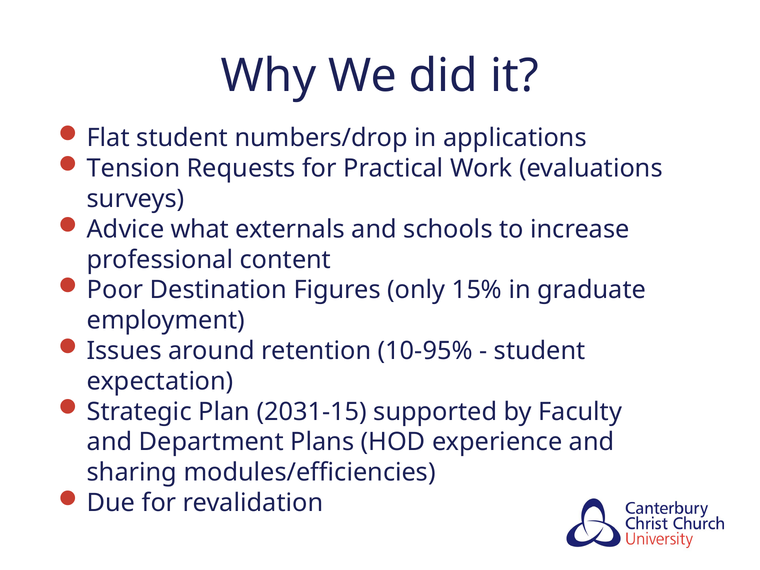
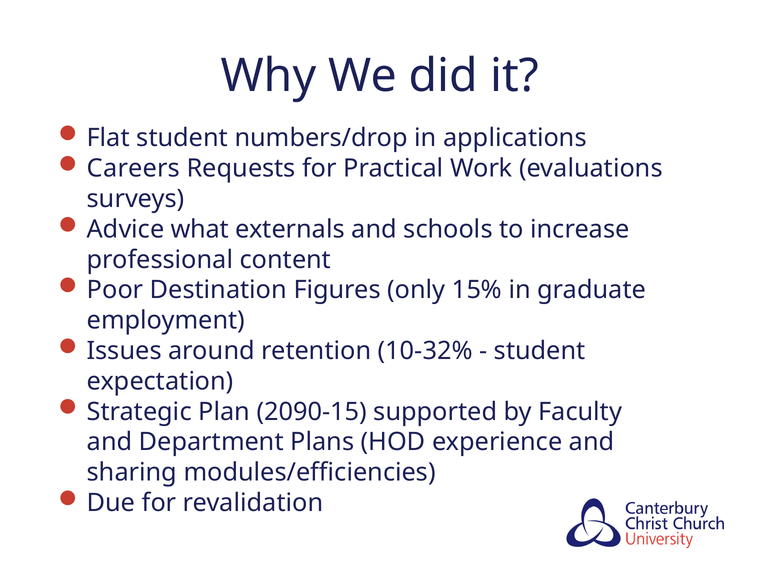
Tension: Tension -> Careers (133, 168)
10-95%: 10-95% -> 10-32% (425, 351)
2031-15: 2031-15 -> 2090-15 (312, 412)
